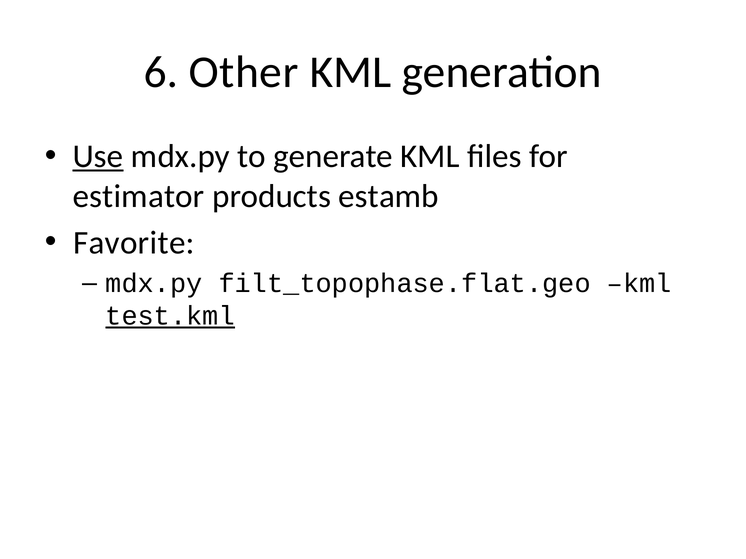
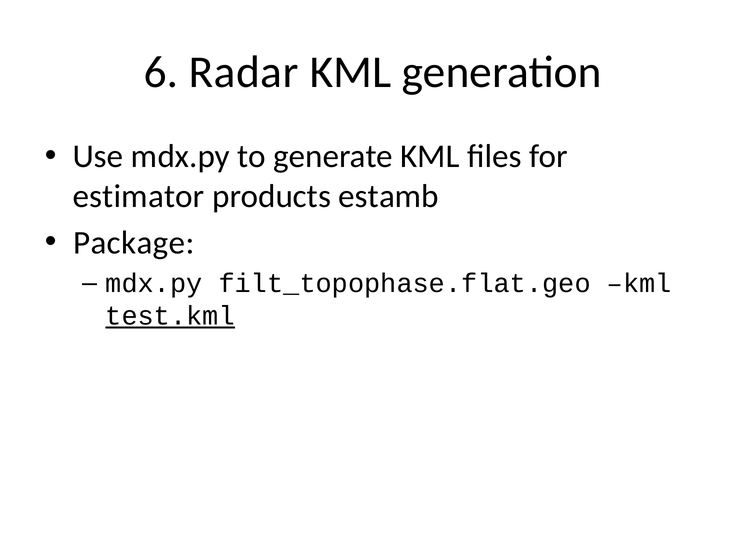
Other: Other -> Radar (244, 72)
Use underline: present -> none (98, 157)
Favorite: Favorite -> Package (134, 243)
